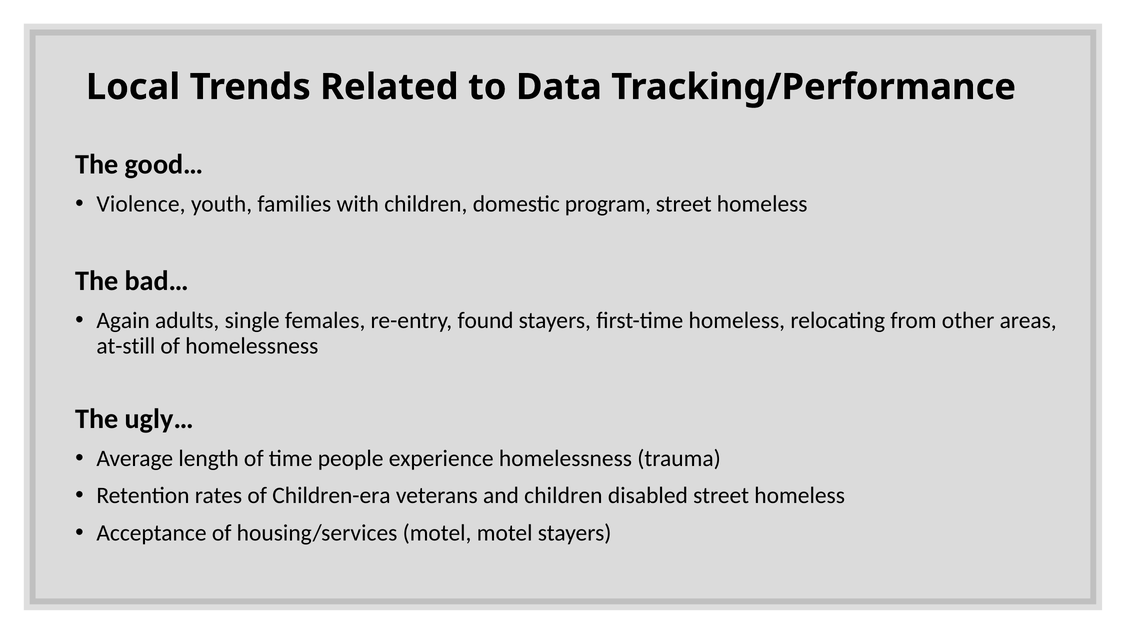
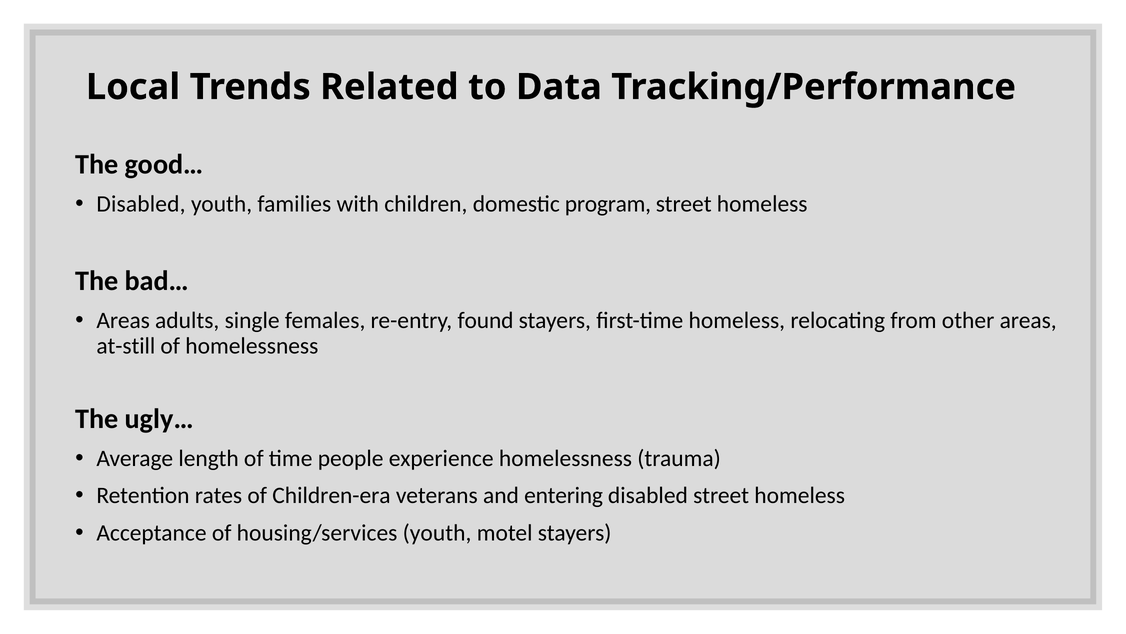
Violence: Violence -> Disabled (141, 204)
Again: Again -> Areas (123, 320)
and children: children -> entering (564, 495)
housing/services motel: motel -> youth (437, 532)
